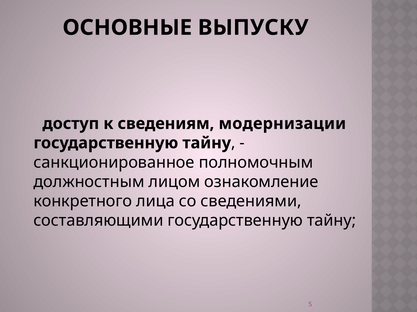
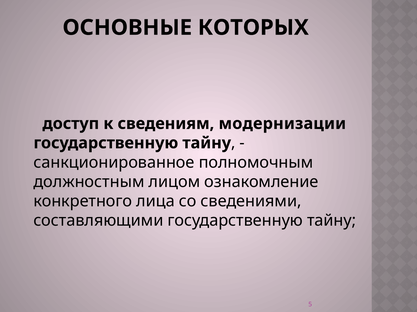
ВЫПУСКУ: ВЫПУСКУ -> КОТОРЫХ (253, 28)
